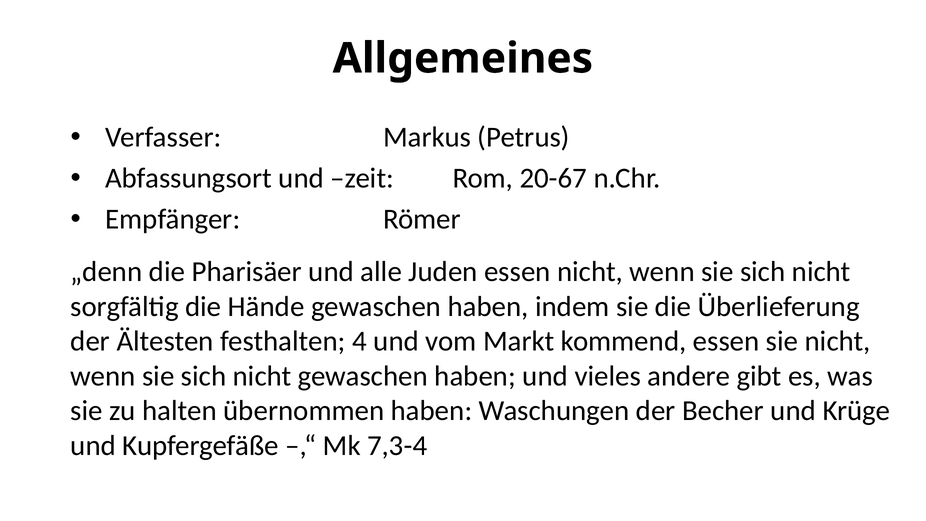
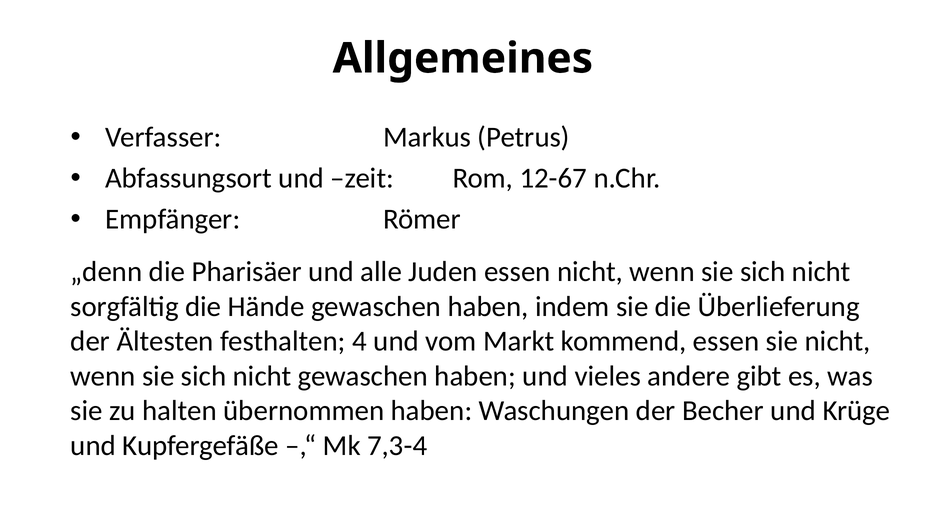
20-67: 20-67 -> 12-67 (553, 178)
